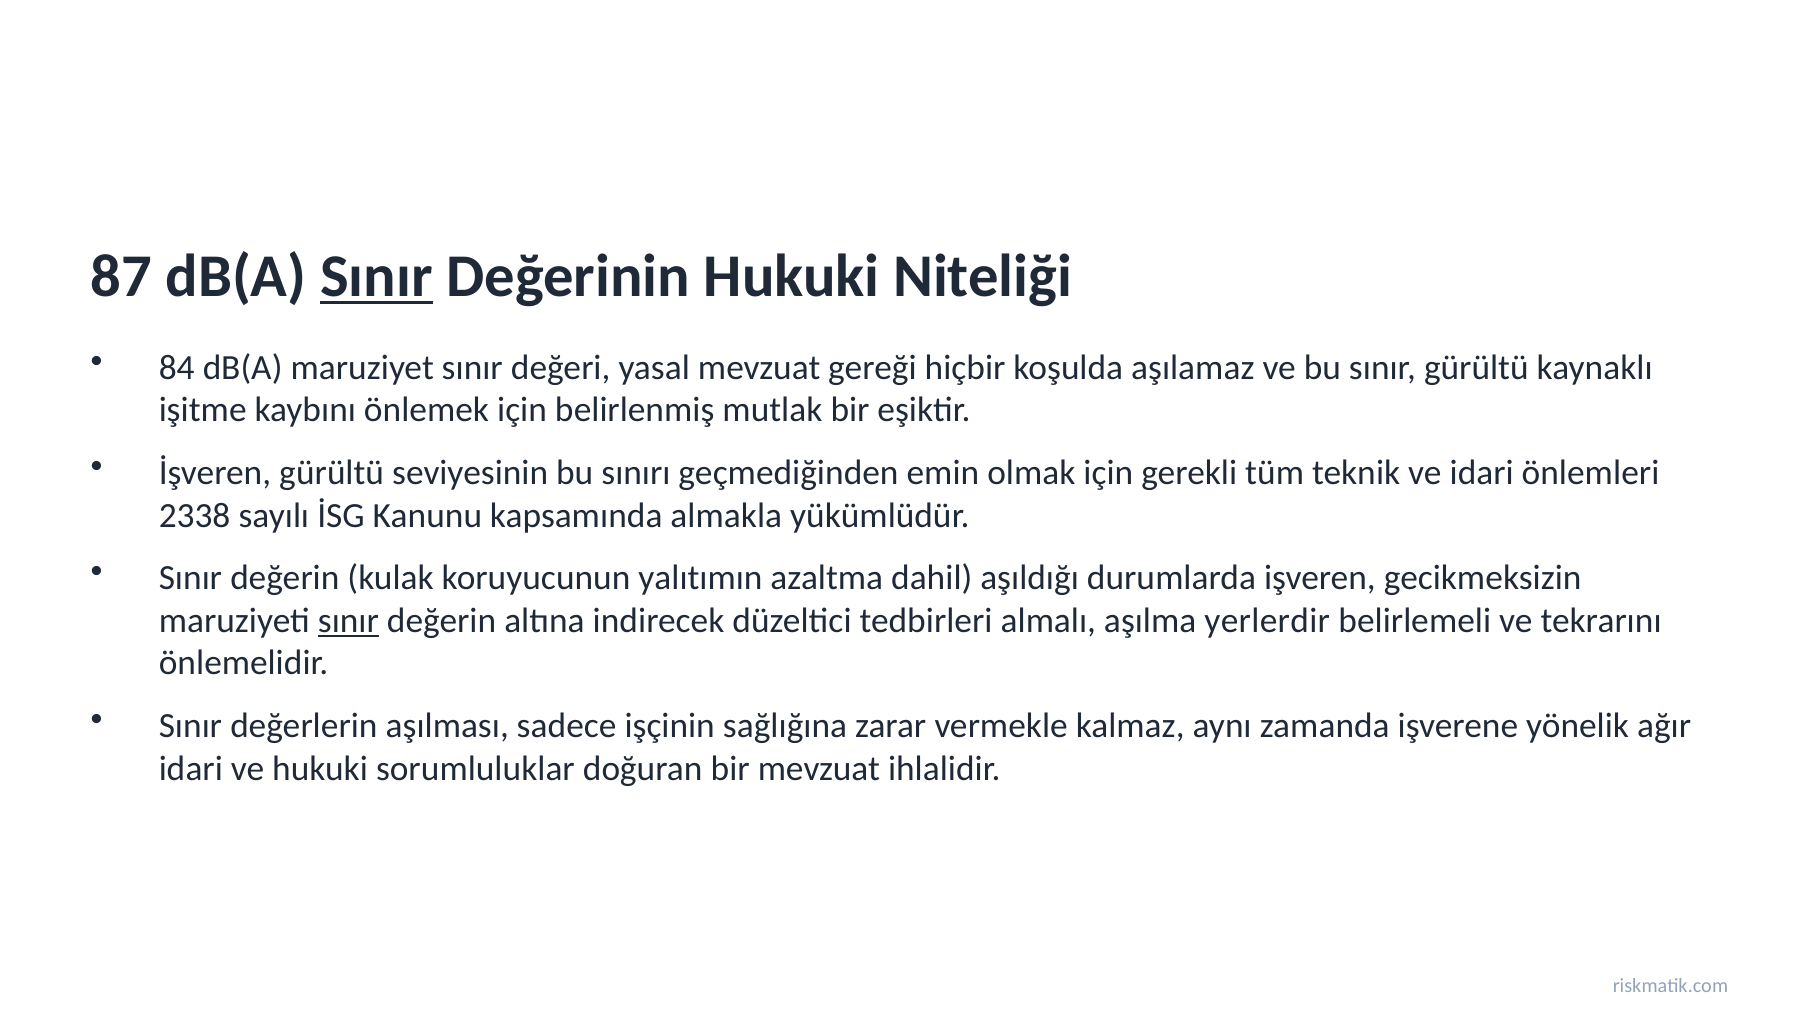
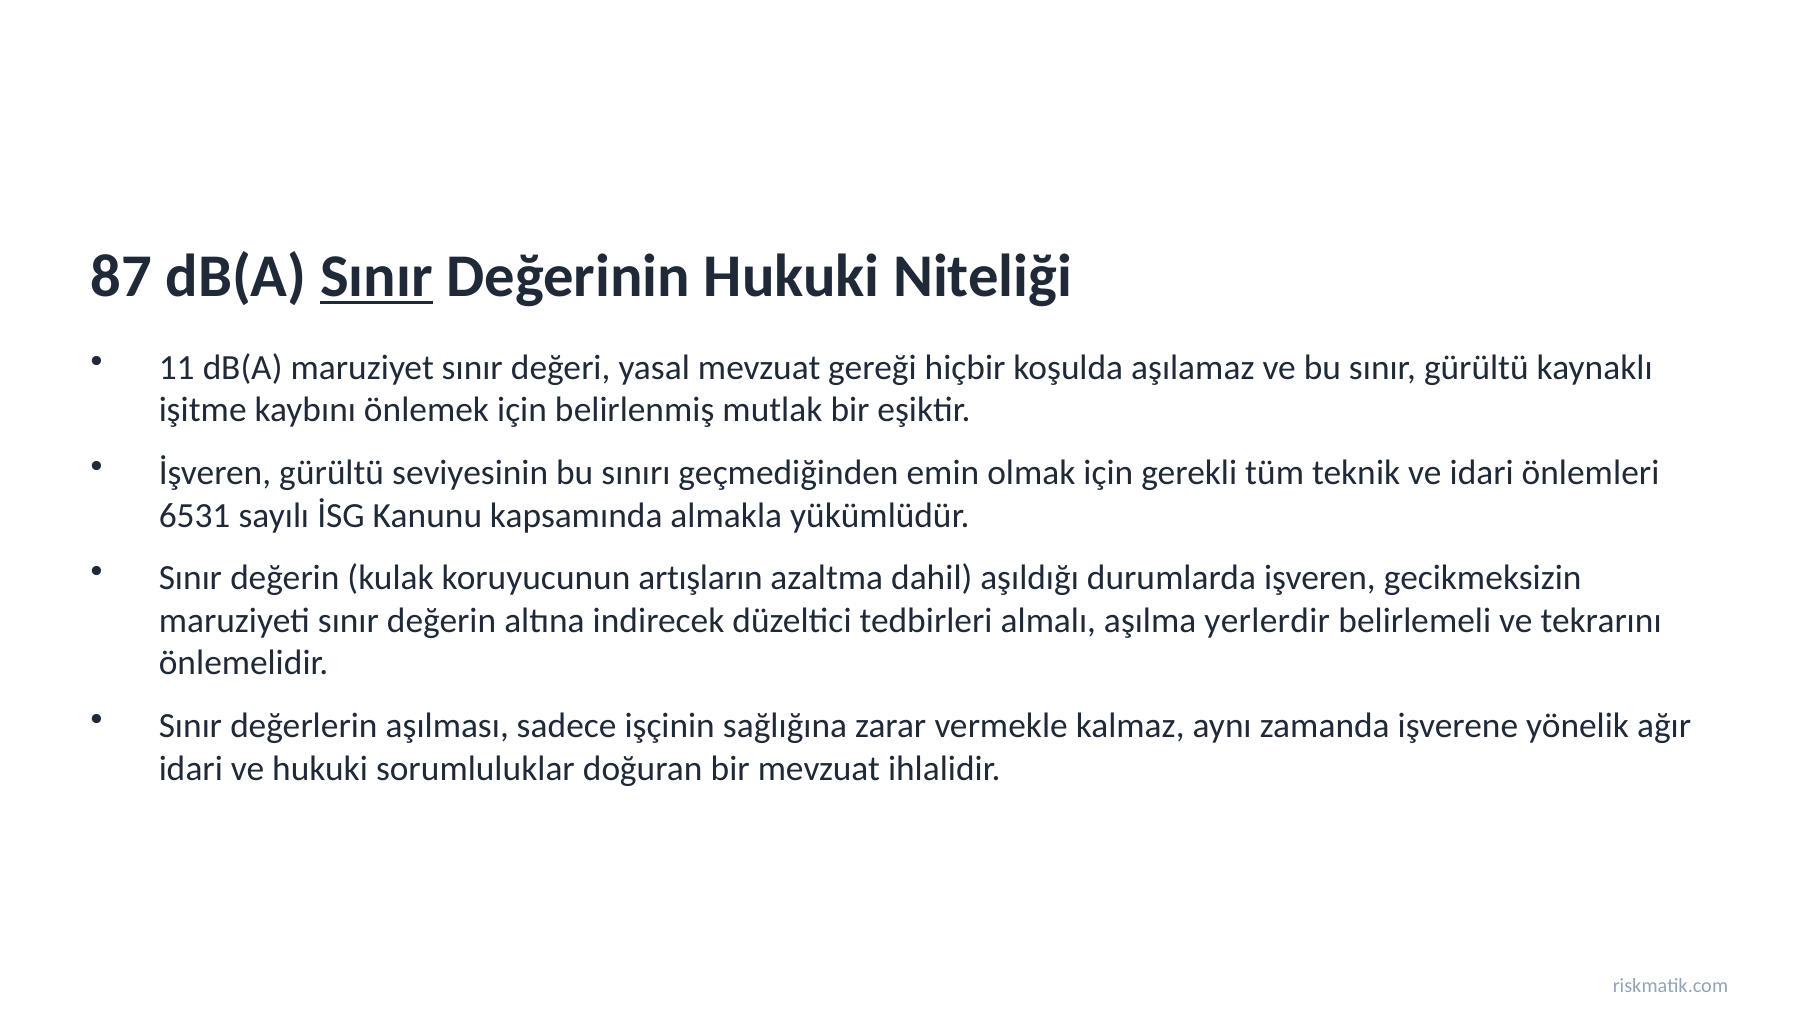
84: 84 -> 11 (177, 368)
2338: 2338 -> 6531 (195, 515)
yalıtımın: yalıtımın -> artışların (701, 578)
sınır underline: present -> none (348, 621)
